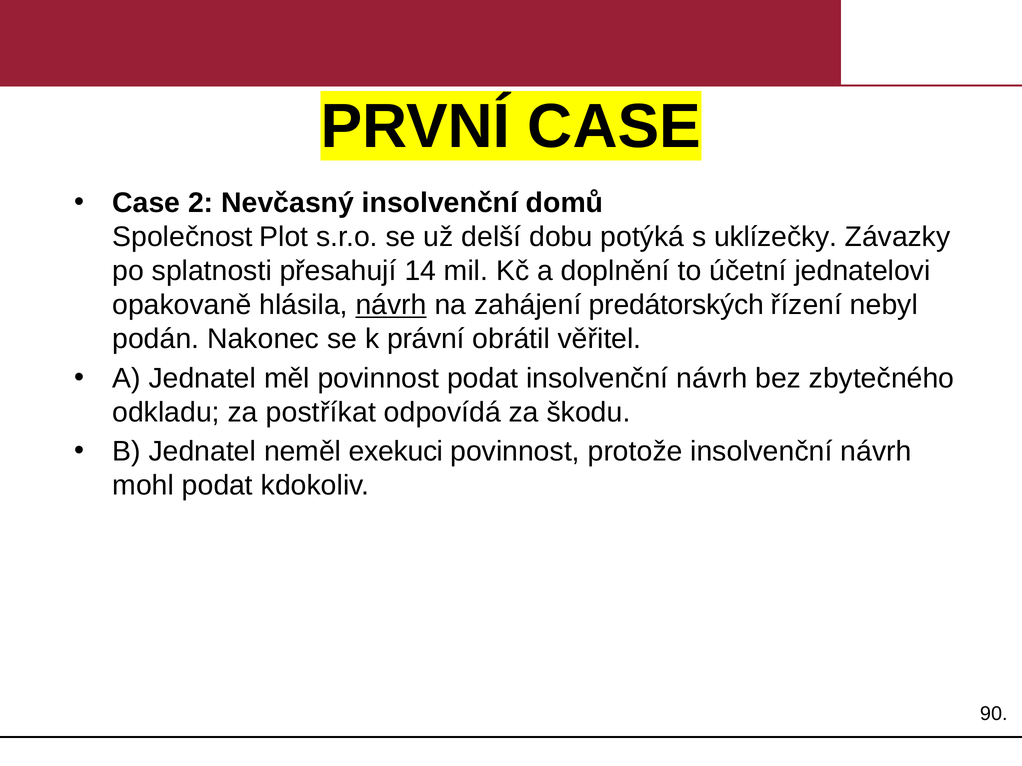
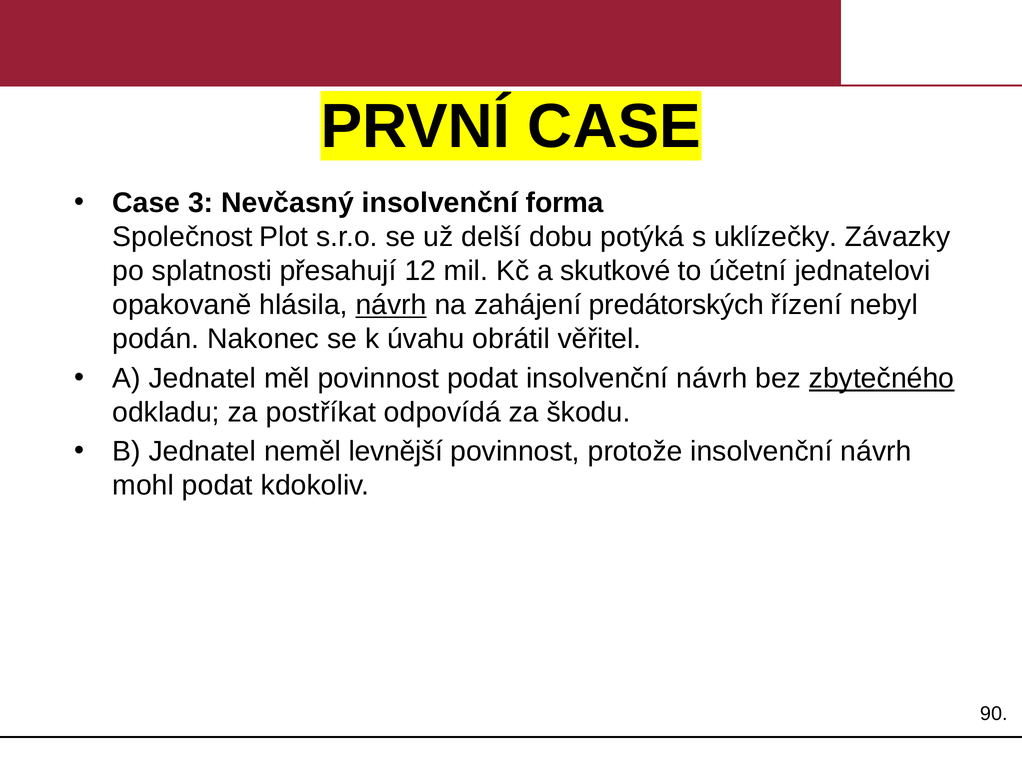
2: 2 -> 3 (201, 203)
domů: domů -> forma (565, 203)
14: 14 -> 12 (420, 271)
doplnění: doplnění -> skutkové (615, 271)
právní: právní -> úvahu (426, 339)
zbytečného underline: none -> present (882, 379)
exekuci: exekuci -> levnější (396, 452)
